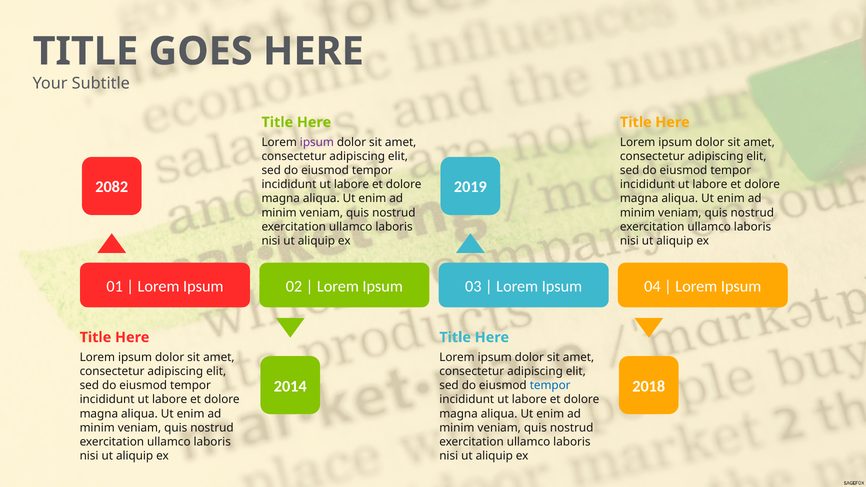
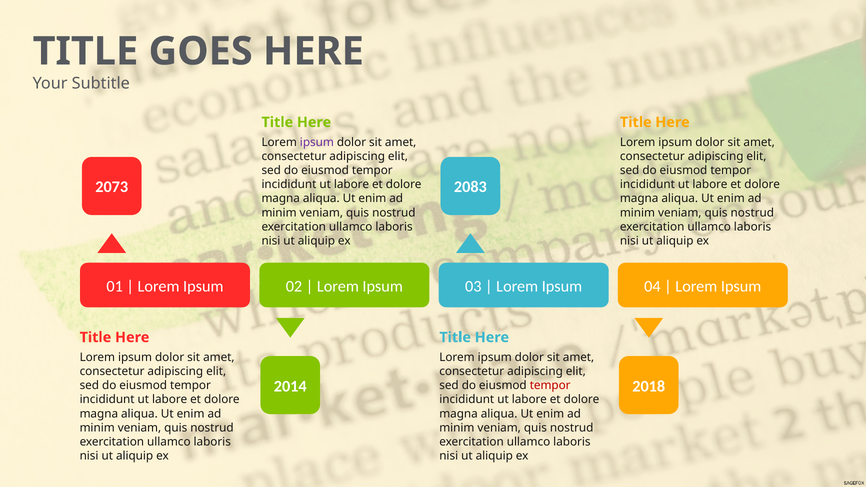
2082: 2082 -> 2073 (112, 187)
2019: 2019 -> 2083 (470, 187)
tempor colour: blue -> red (550, 386)
